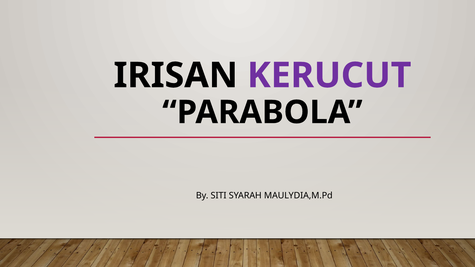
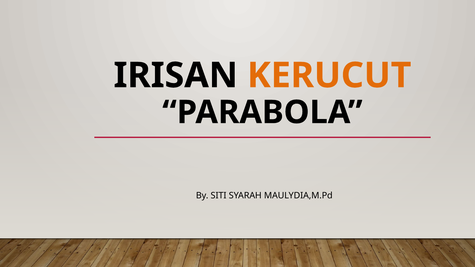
KERUCUT colour: purple -> orange (329, 76)
